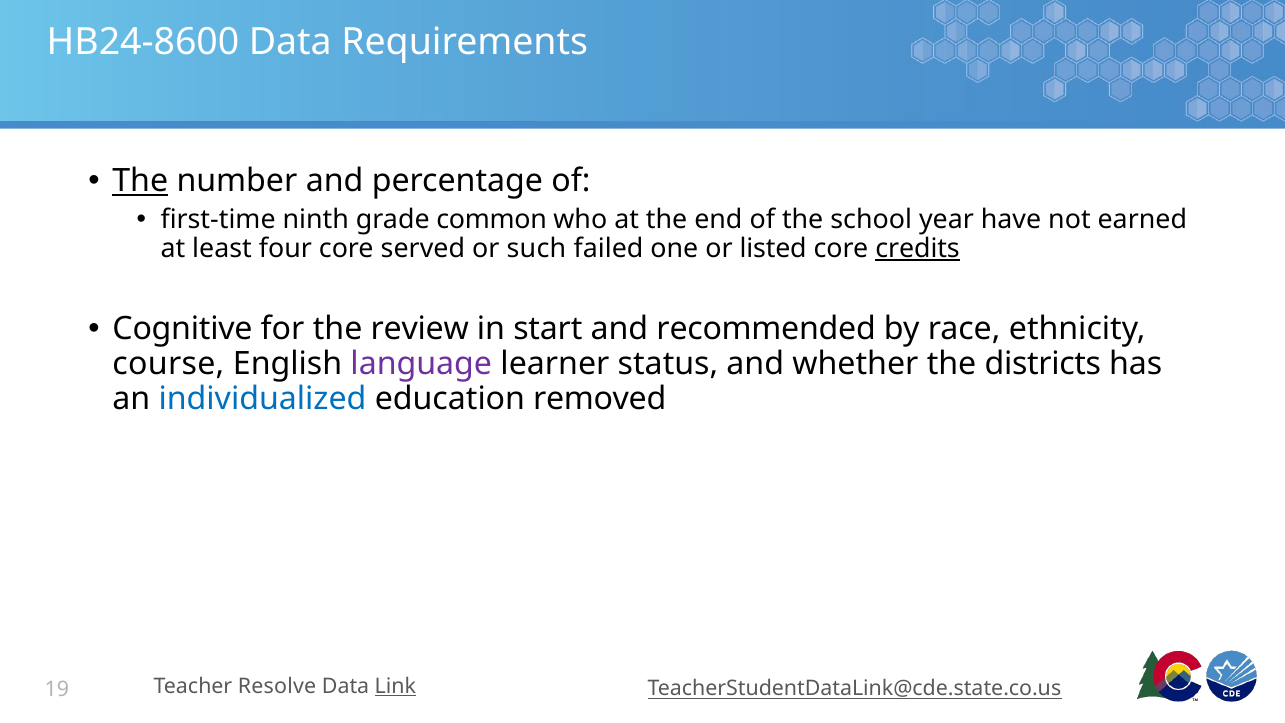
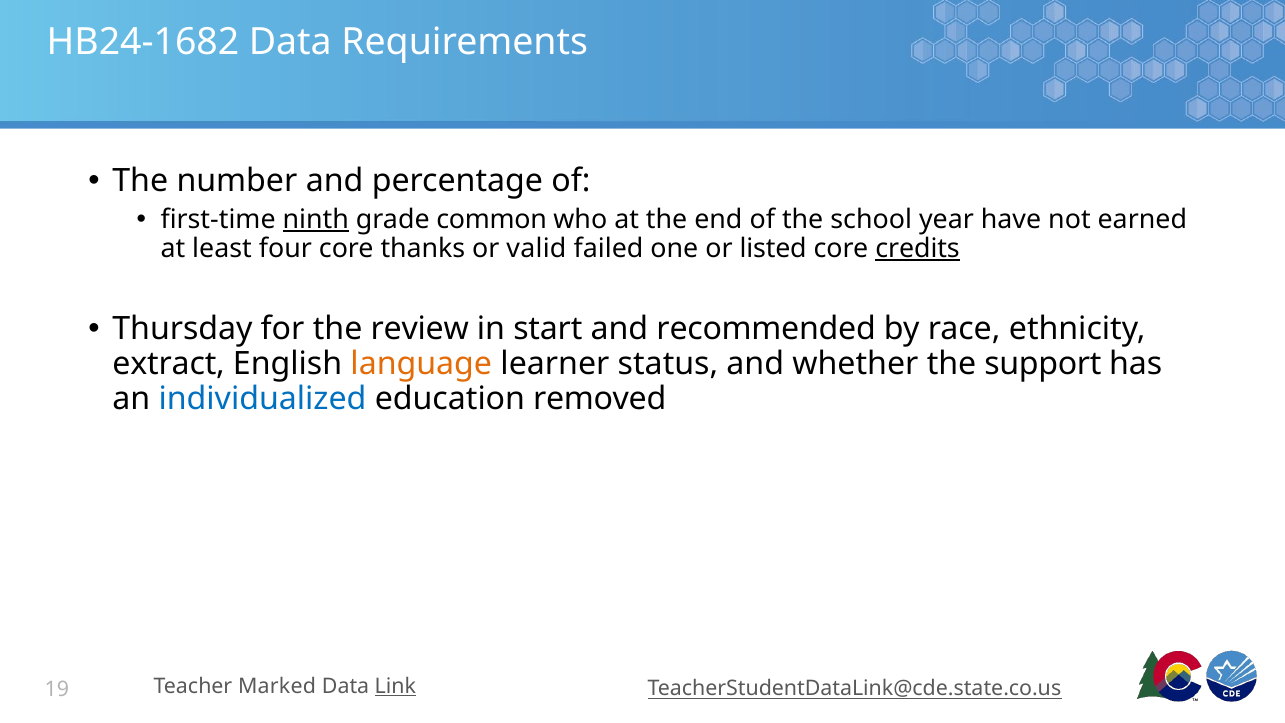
HB24-8600: HB24-8600 -> HB24-1682 (143, 42)
The underline: present -> none (140, 181)
ninth underline: none -> present (316, 220)
served: served -> thanks (423, 248)
such: such -> valid (536, 248)
Cognitive: Cognitive -> Thursday (182, 329)
course: course -> extract (169, 364)
language colour: purple -> orange (421, 364)
districts: districts -> support (1043, 364)
Resolve: Resolve -> Marked (277, 686)
